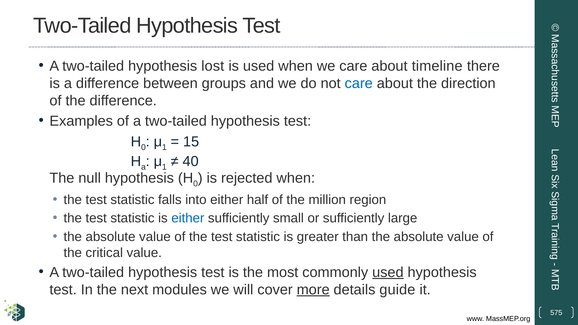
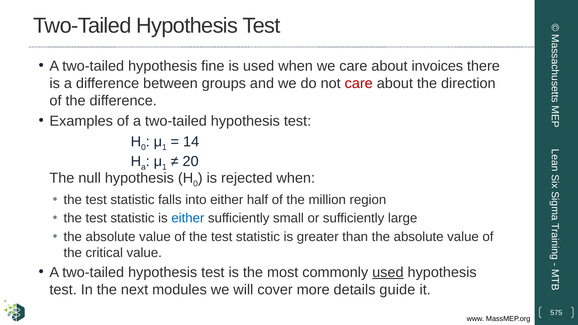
lost: lost -> fine (213, 66)
timeline: timeline -> invoices (437, 66)
care colour: blue -> red (359, 83)
15: 15 -> 14 (191, 142)
40: 40 -> 20 (191, 162)
more underline: present -> none (313, 290)
